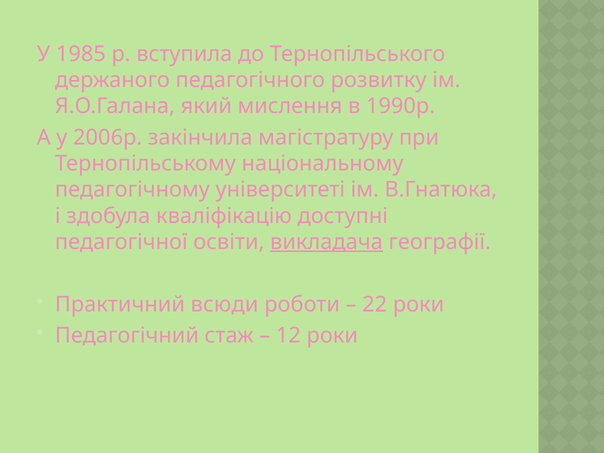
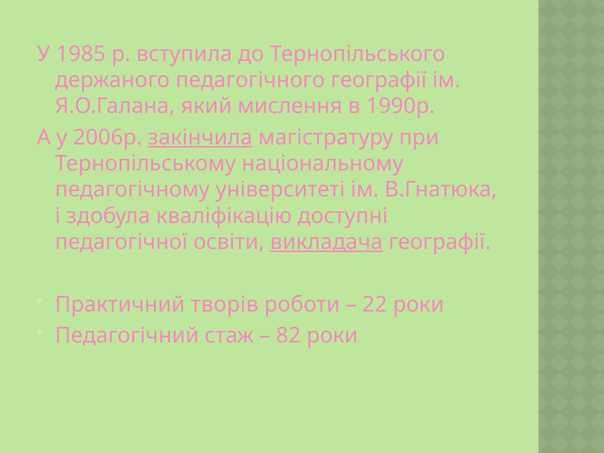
педагогічного розвитку: розвитку -> географії (379, 80)
закінчила underline: none -> present (200, 137)
всюди: всюди -> творів (225, 304)
12: 12 -> 82 (288, 336)
